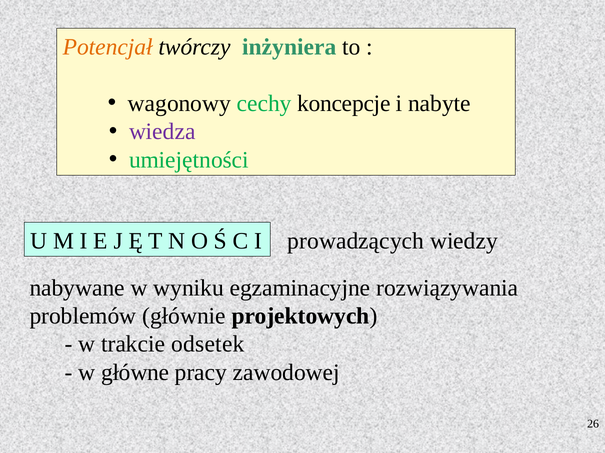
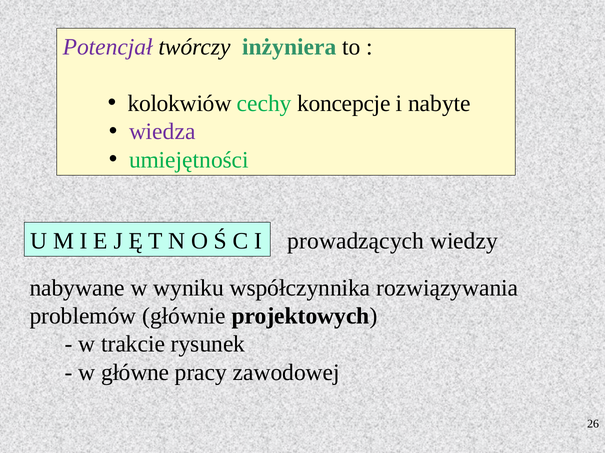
Potencjał colour: orange -> purple (108, 47)
wagonowy: wagonowy -> kolokwiów (180, 104)
egzaminacyjne: egzaminacyjne -> współczynnika (300, 288)
odsetek: odsetek -> rysunek (208, 345)
